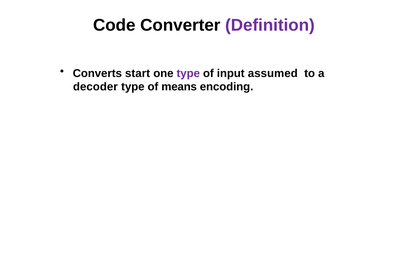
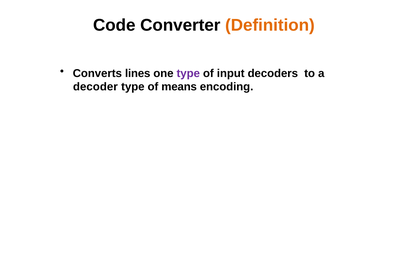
Definition colour: purple -> orange (270, 25)
start: start -> lines (138, 73)
assumed: assumed -> decoders (273, 73)
